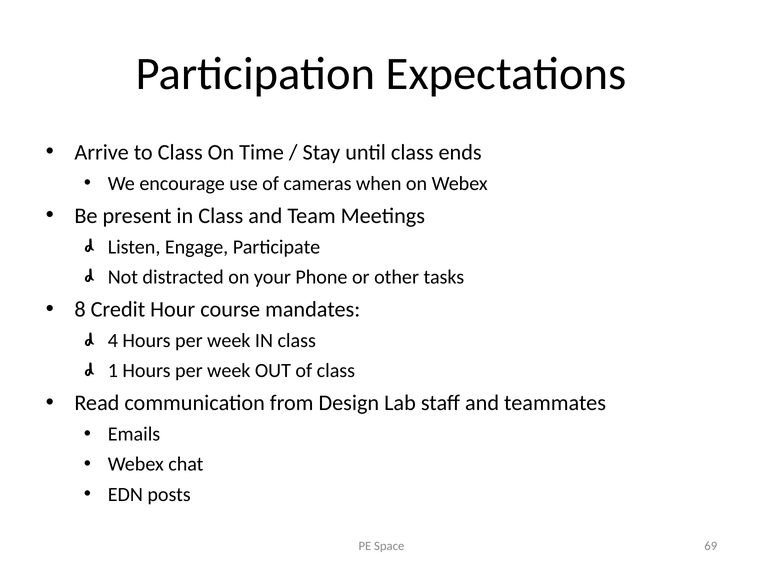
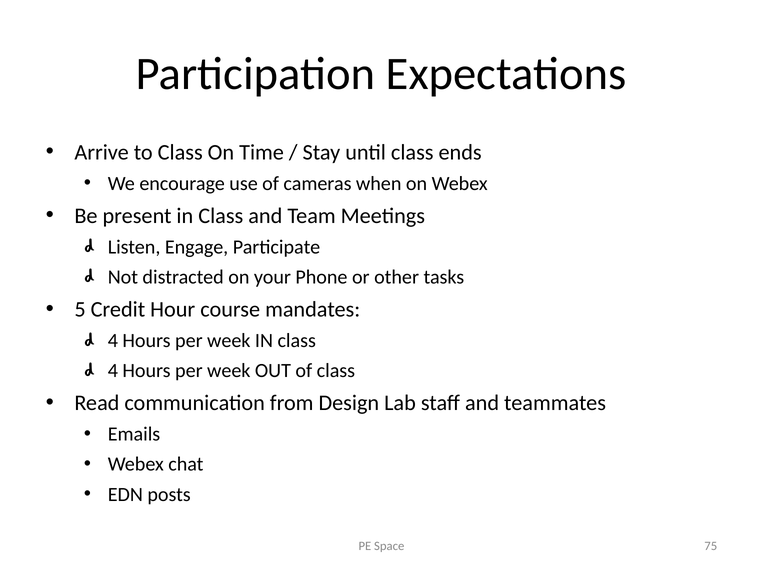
8: 8 -> 5 (80, 310)
1: 1 -> 4 (113, 371)
69: 69 -> 75 (711, 546)
